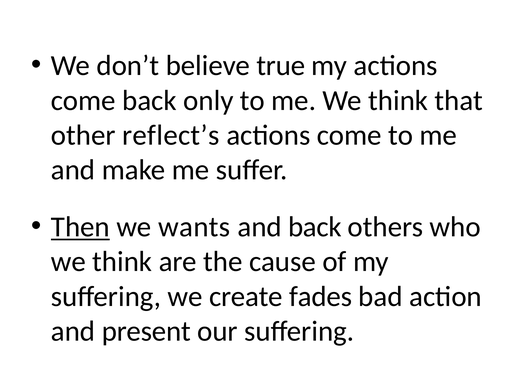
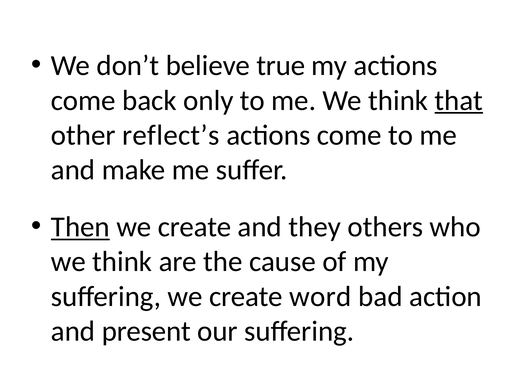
that underline: none -> present (459, 100)
wants: wants -> create (195, 227)
and back: back -> they (315, 227)
fades: fades -> word (320, 296)
